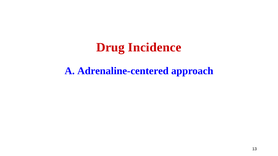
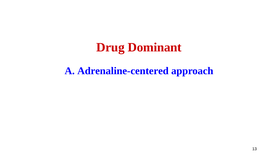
Incidence: Incidence -> Dominant (155, 47)
